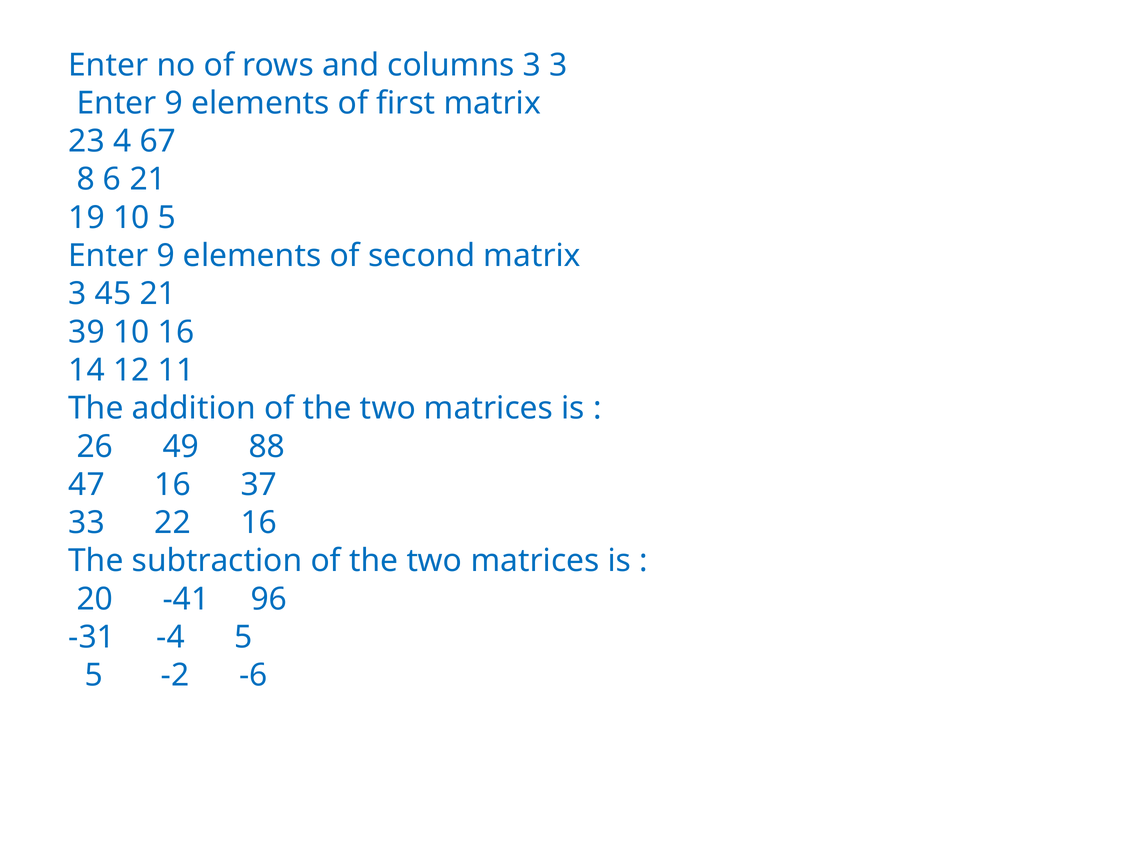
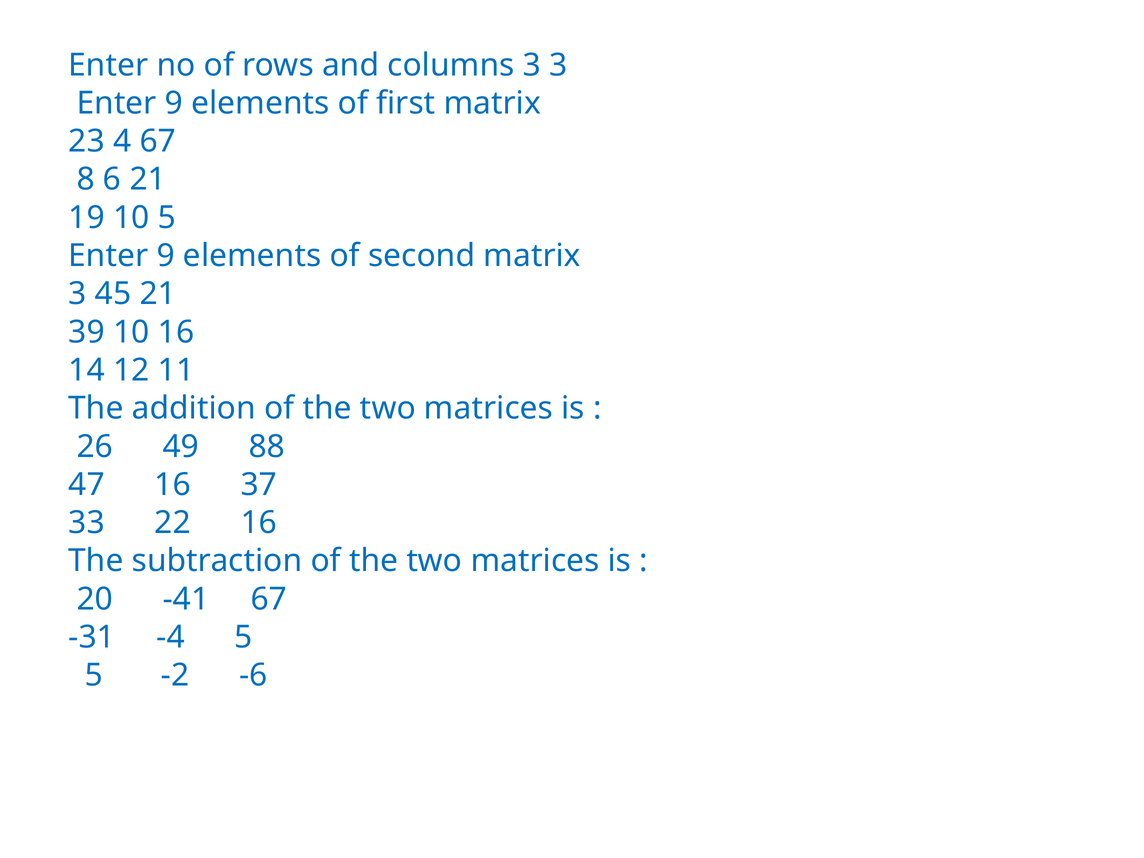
-41 96: 96 -> 67 (269, 599)
